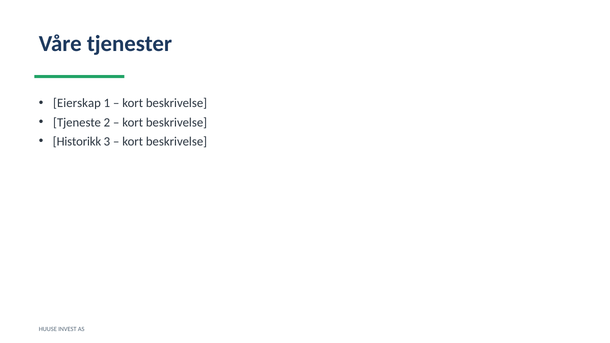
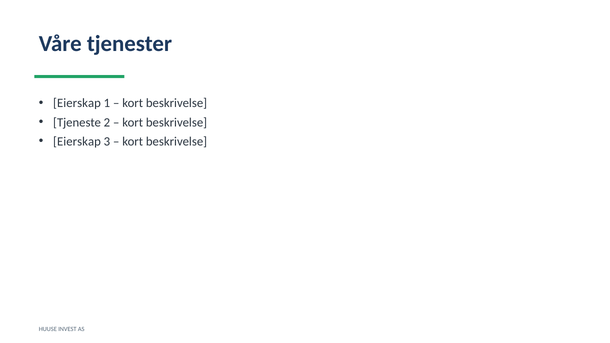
Historikk: Historikk -> Eierskap (77, 141)
